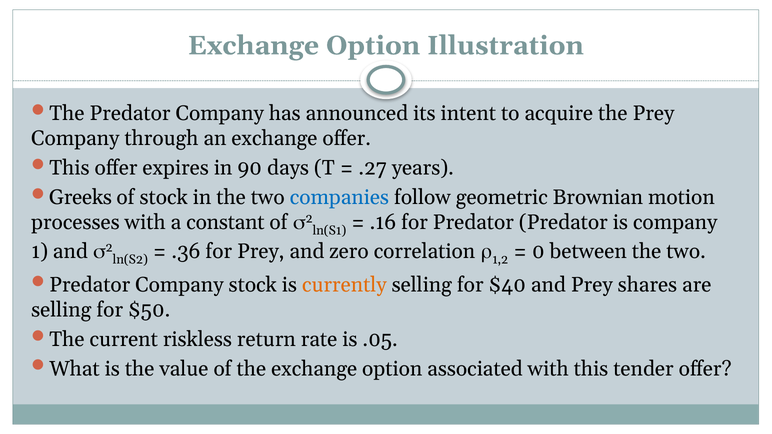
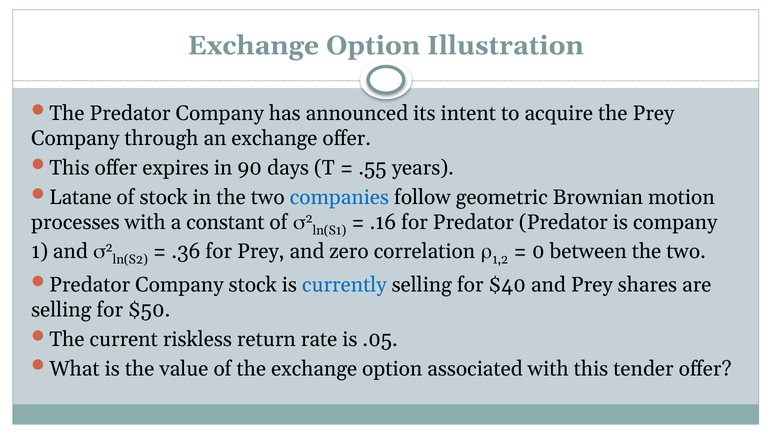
.27: .27 -> .55 (372, 168)
Greeks: Greeks -> Latane (80, 197)
currently colour: orange -> blue (344, 285)
